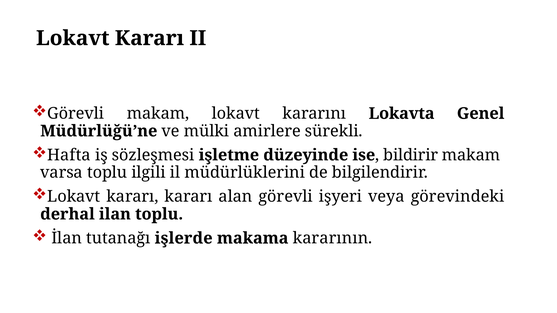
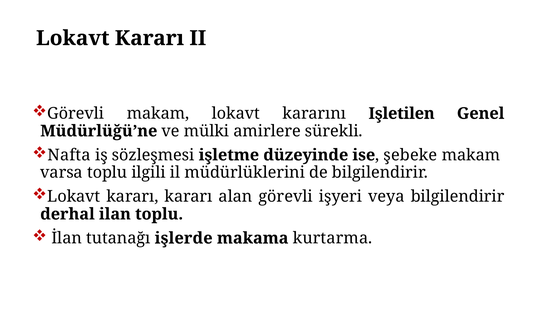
Lokavta: Lokavta -> Işletilen (402, 114)
Hafta: Hafta -> Nafta (69, 155)
bildirir: bildirir -> şebeke (411, 155)
veya görevindeki: görevindeki -> bilgilendirir (458, 197)
kararının: kararının -> kurtarma (333, 238)
